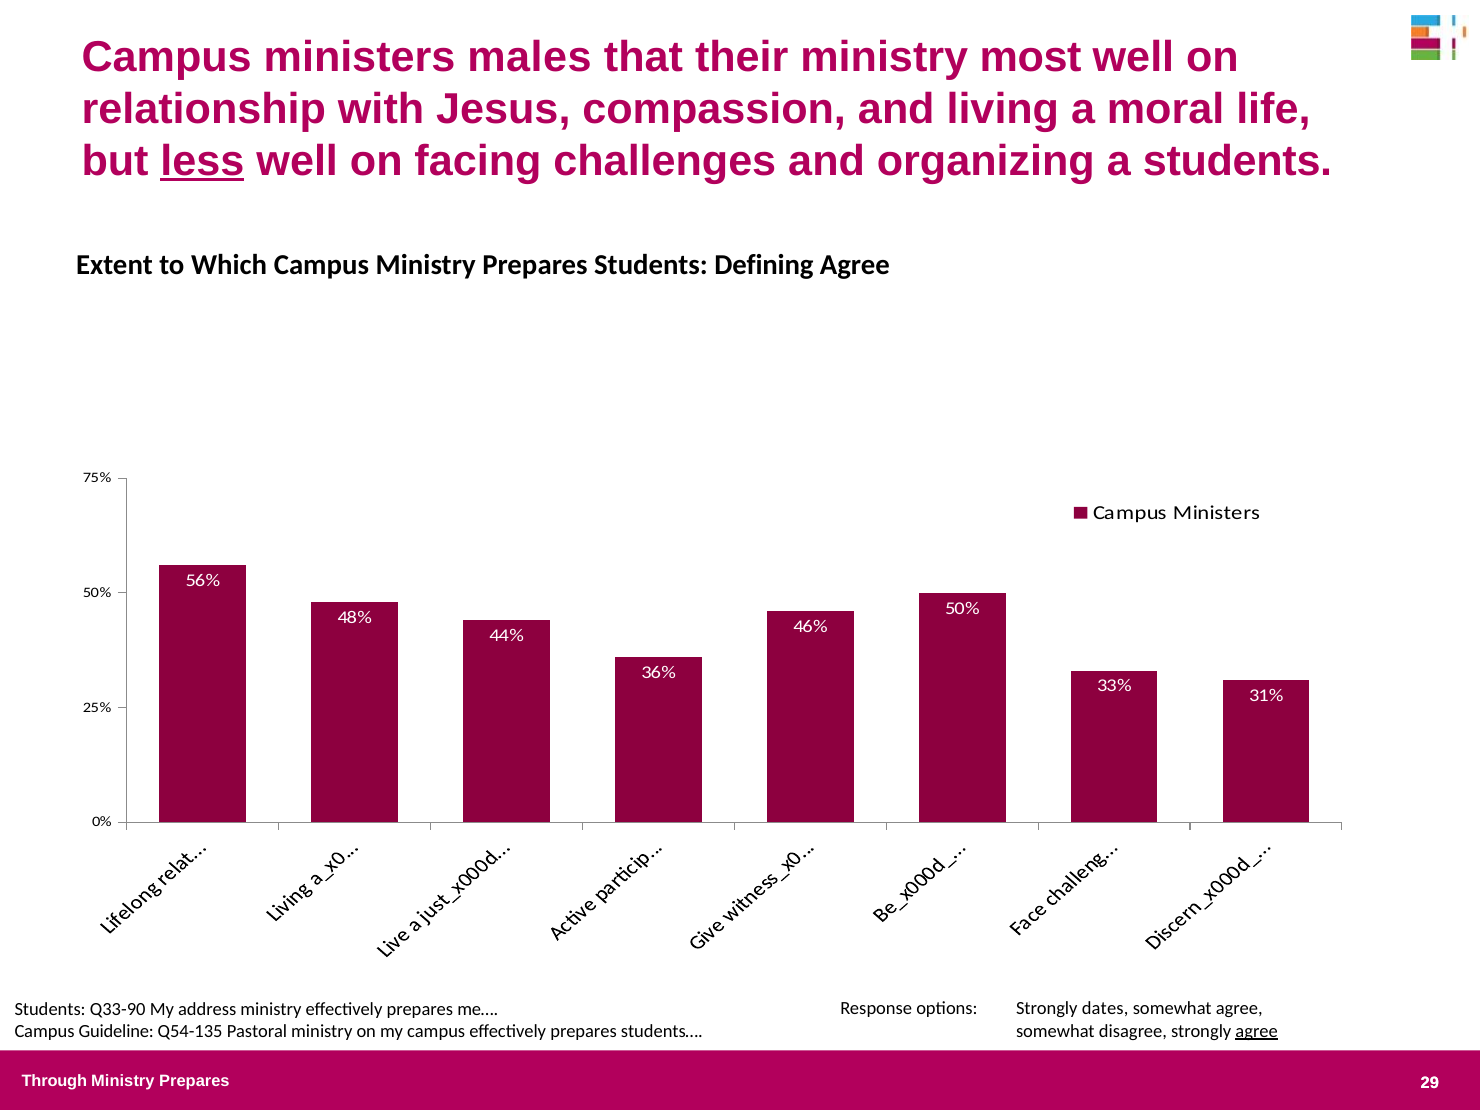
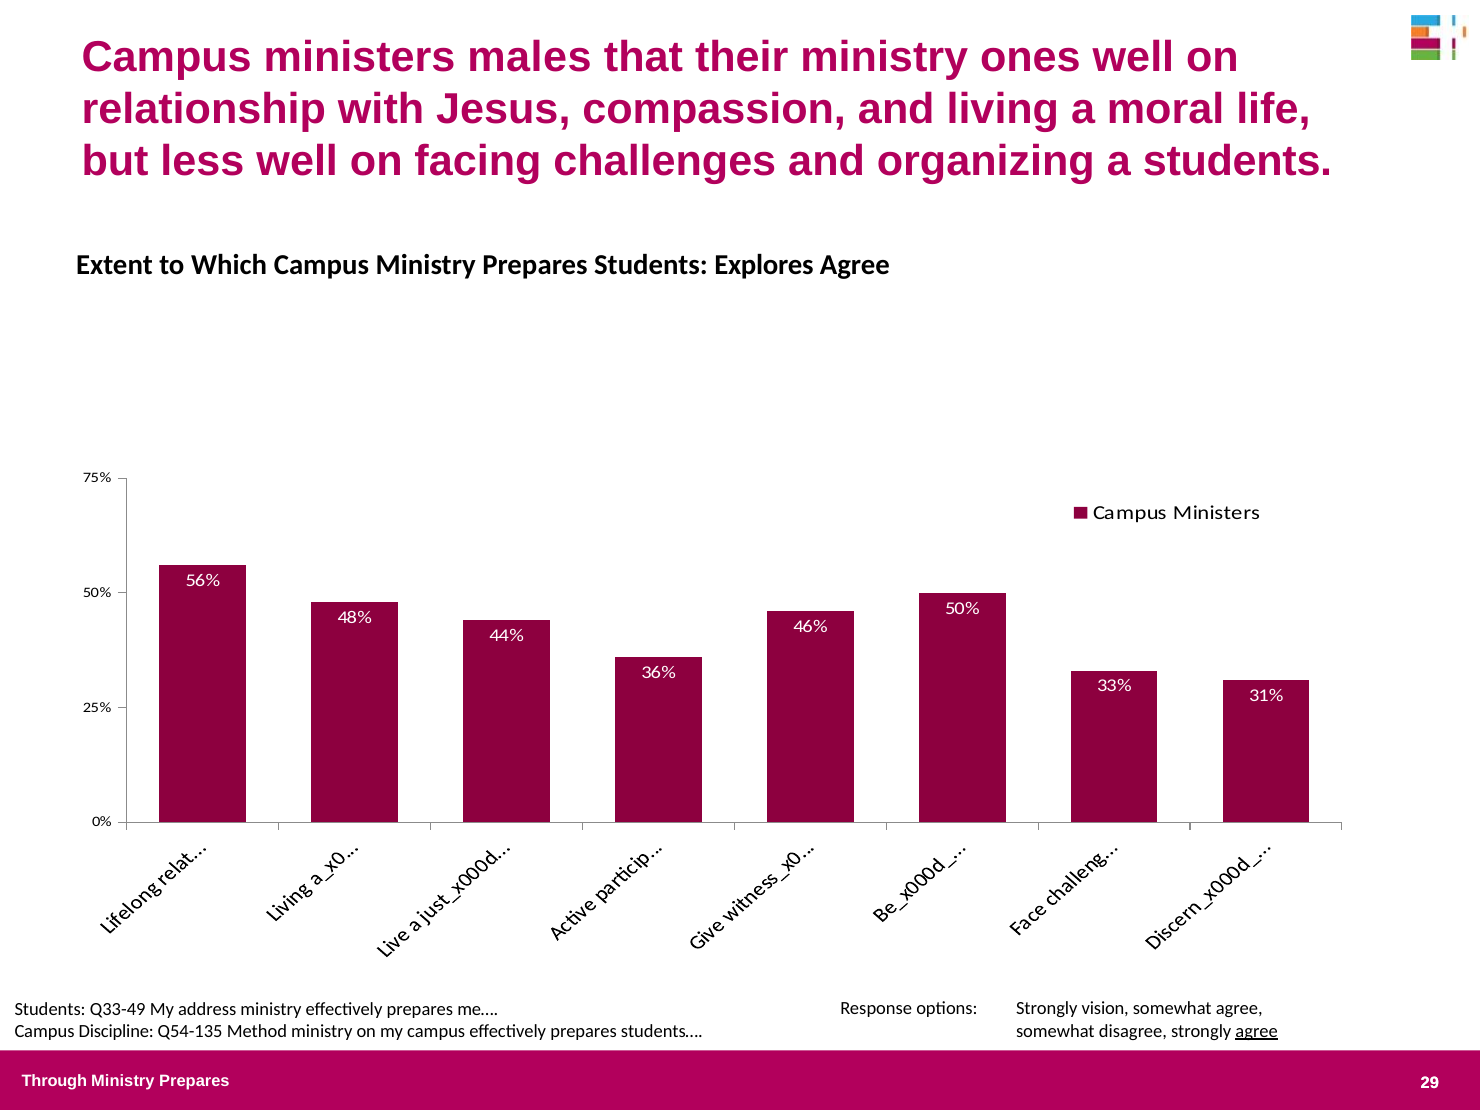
most: most -> ones (1030, 57)
less underline: present -> none (202, 161)
Defining: Defining -> Explores (764, 265)
dates: dates -> vision (1105, 1009)
Q33-90: Q33-90 -> Q33-49 (118, 1009)
Guideline: Guideline -> Discipline (116, 1031)
Pastoral: Pastoral -> Method (257, 1031)
